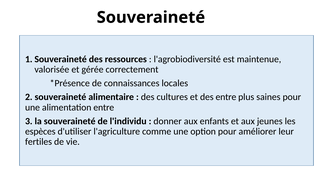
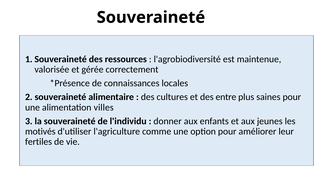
alimentation entre: entre -> villes (104, 107)
espèces: espèces -> motivés (40, 132)
